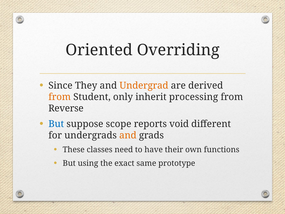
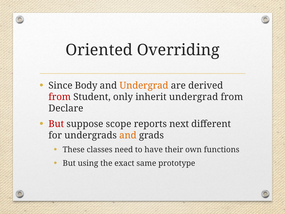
They: They -> Body (86, 85)
from colour: orange -> red (60, 97)
inherit processing: processing -> undergrad (194, 97)
Reverse: Reverse -> Declare (66, 108)
But colour: blue -> red (56, 124)
void: void -> next (179, 124)
